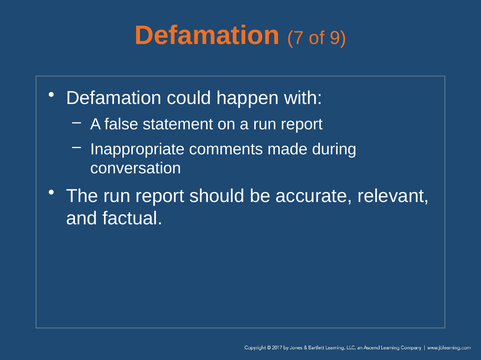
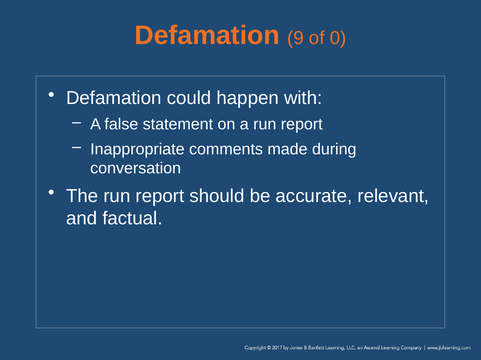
7: 7 -> 9 (296, 38)
9: 9 -> 0 (338, 38)
